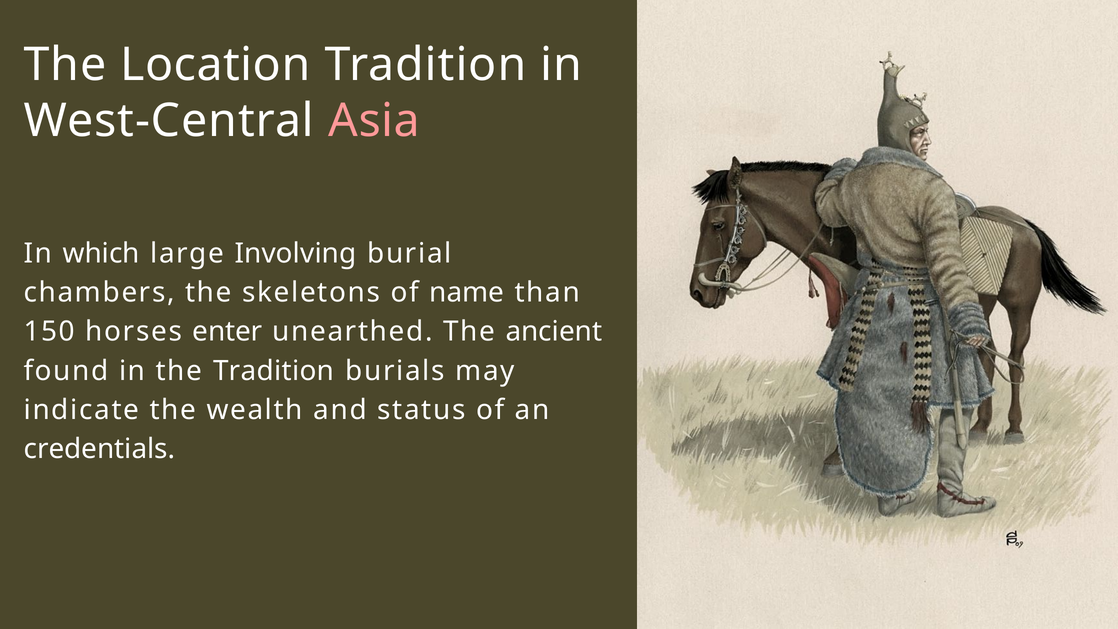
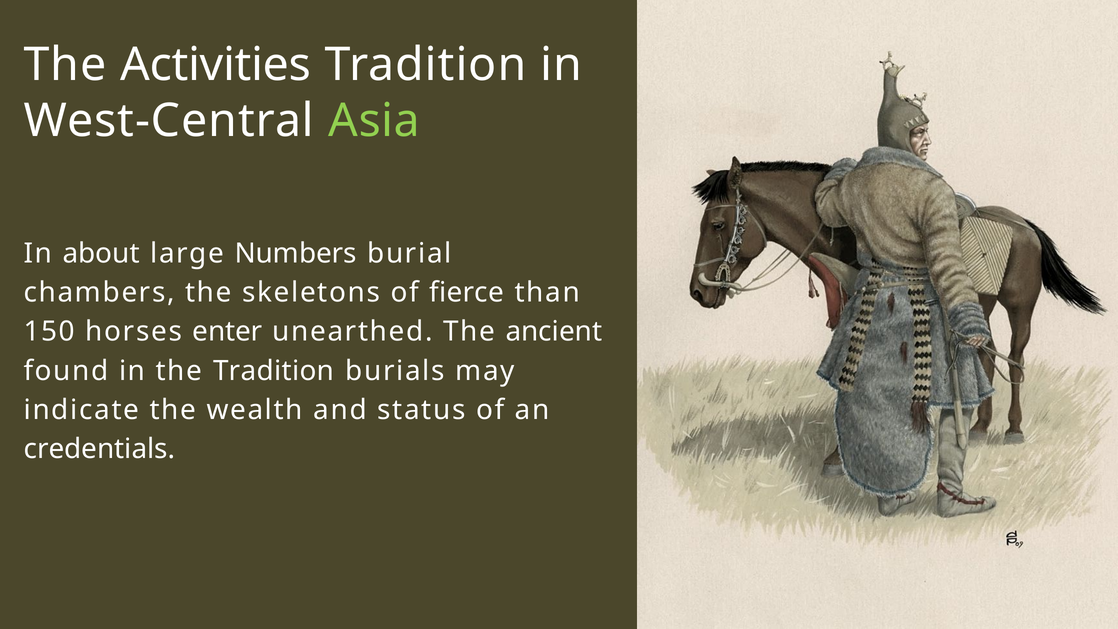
Location: Location -> Activities (216, 65)
Asia colour: pink -> light green (374, 121)
which: which -> about (101, 253)
Involving: Involving -> Numbers (296, 253)
name: name -> fierce (467, 293)
